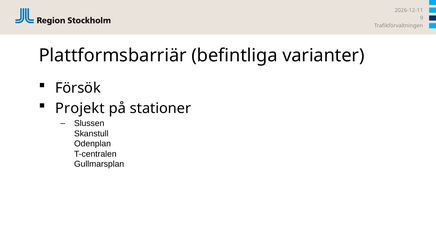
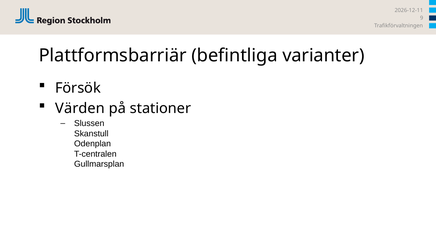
Projekt: Projekt -> Värden (80, 109)
